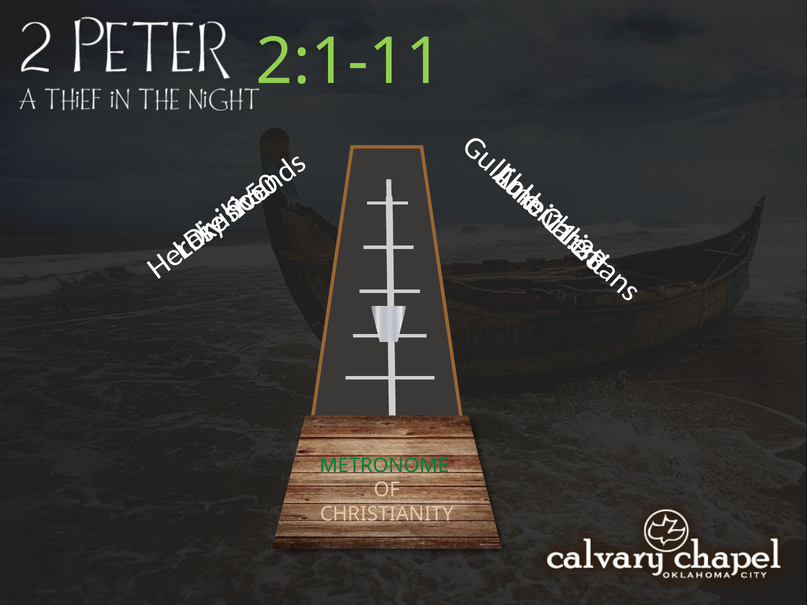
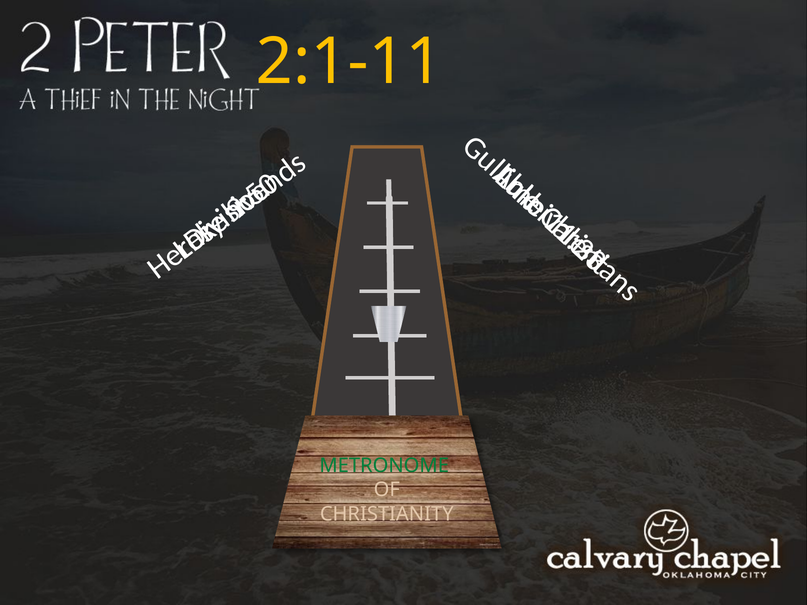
2:1-11 colour: light green -> yellow (349, 62)
